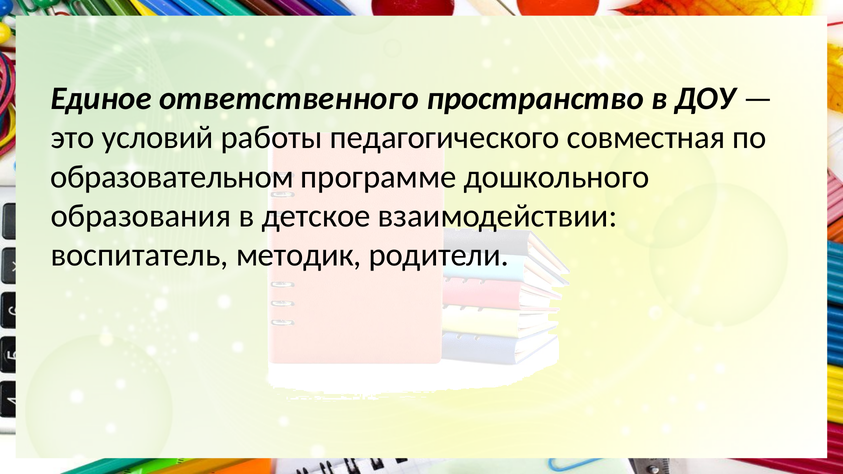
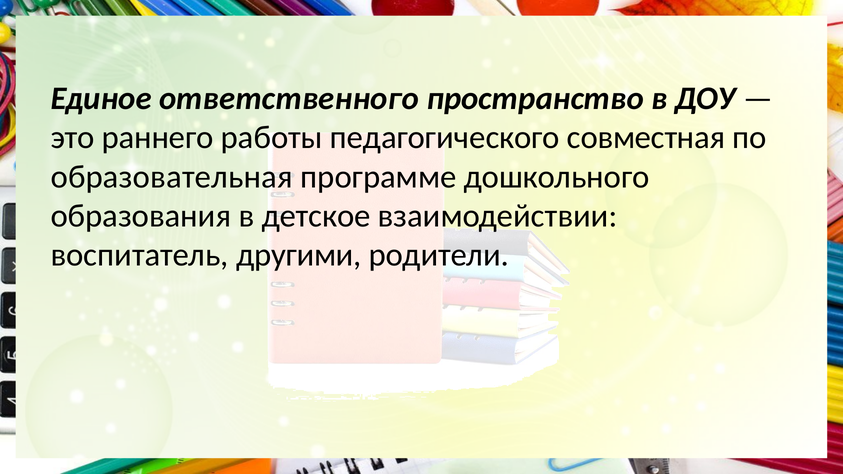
условий: условий -> раннего (158, 138)
образовательном: образовательном -> образовательная (172, 177)
методик: методик -> другими (299, 255)
